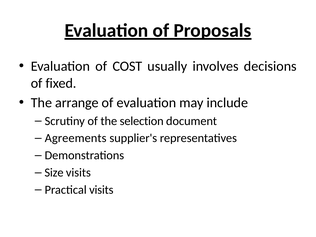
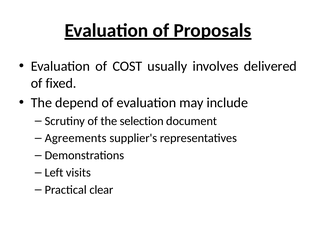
decisions: decisions -> delivered (270, 66)
arrange: arrange -> depend (77, 103)
Size: Size -> Left (54, 173)
Practical visits: visits -> clear (101, 190)
